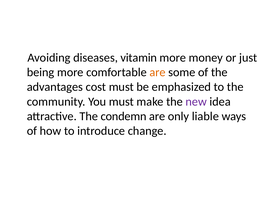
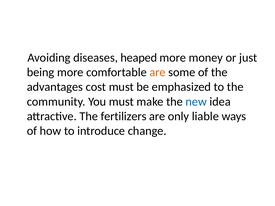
vitamin: vitamin -> heaped (139, 58)
new colour: purple -> blue (196, 102)
condemn: condemn -> fertilizers (124, 116)
